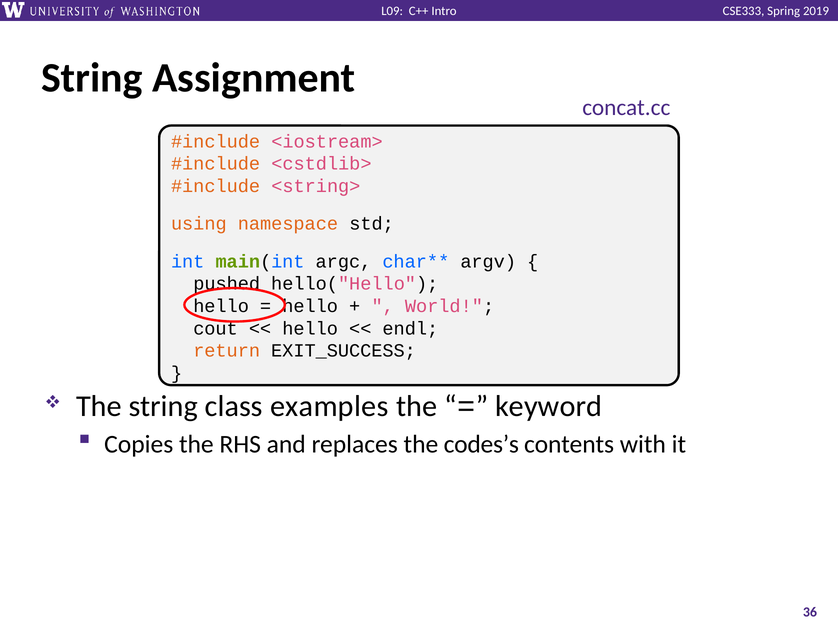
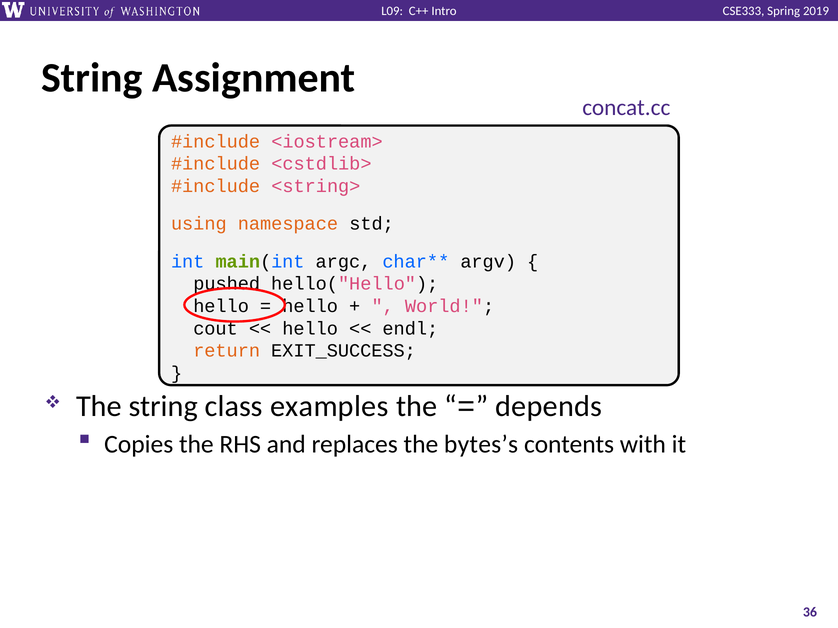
keyword: keyword -> depends (549, 407)
codes’s: codes’s -> bytes’s (481, 445)
